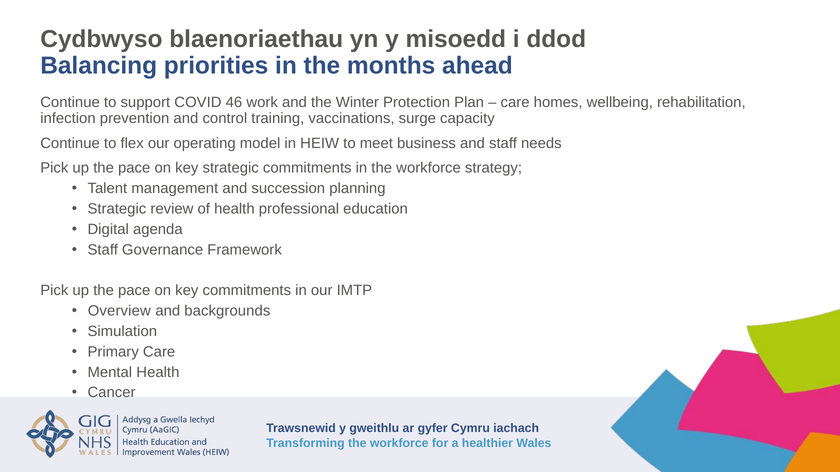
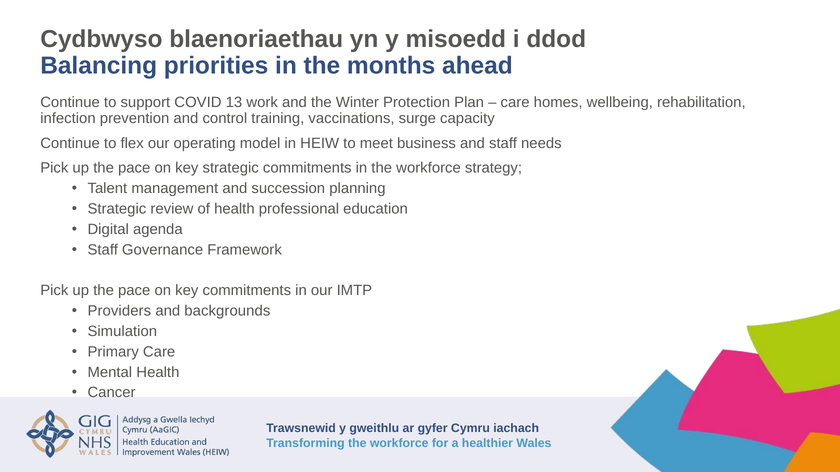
46: 46 -> 13 (234, 102)
Overview: Overview -> Providers (119, 311)
